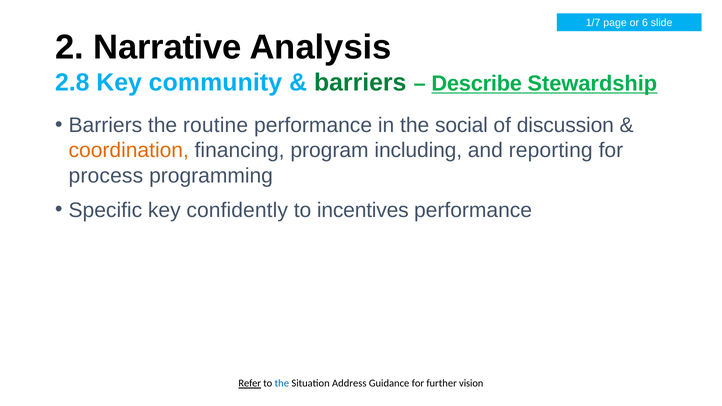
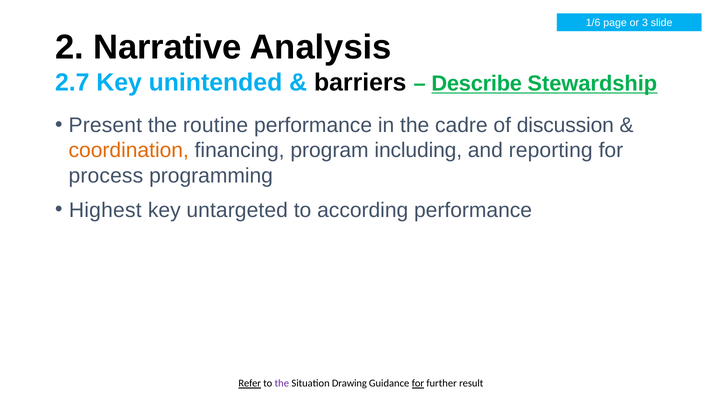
1/7: 1/7 -> 1/6 (593, 23)
6: 6 -> 3 (645, 23)
2.8: 2.8 -> 2.7 (72, 82)
community: community -> unintended (216, 82)
barriers colour: green -> black (360, 82)
Barriers: Barriers -> Present (105, 125)
social: social -> cadre (461, 125)
Specific: Specific -> Highest (105, 210)
confidently: confidently -> untargeted (237, 210)
incentives: incentives -> according (363, 210)
the colour: blue -> purple (282, 384)
Address: Address -> Drawing (349, 384)
for underline: none -> present (418, 384)
vision: vision -> result (471, 384)
